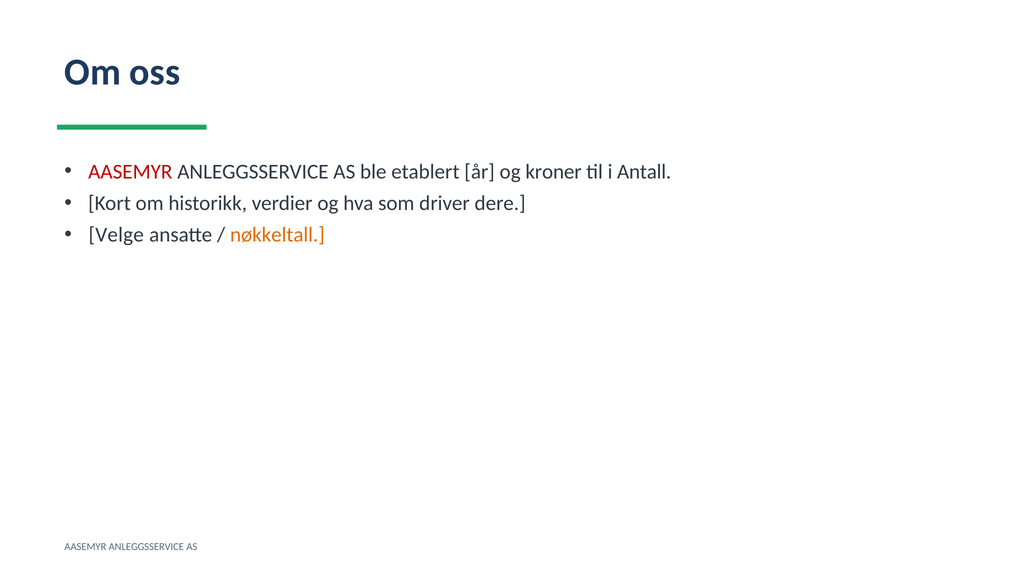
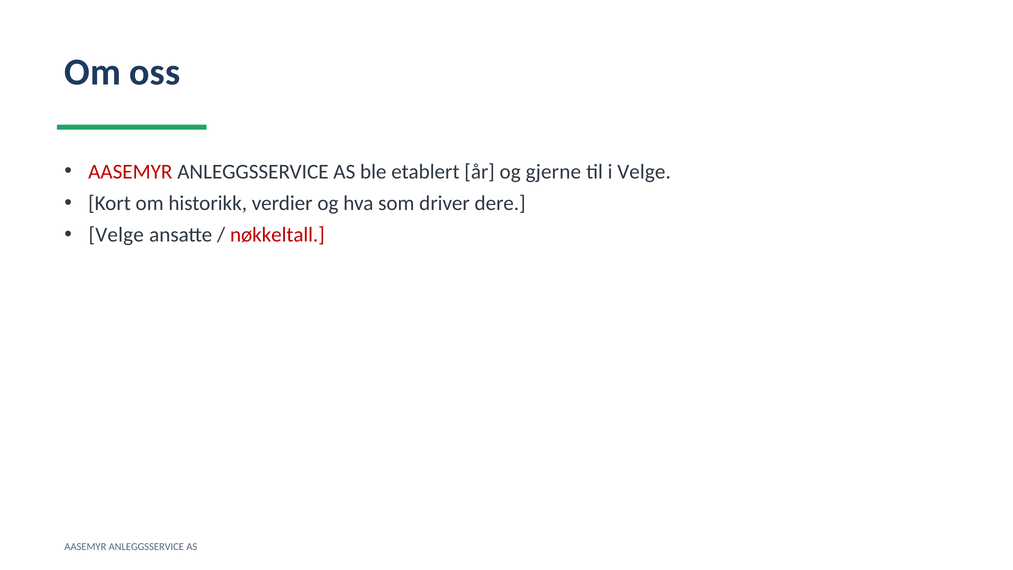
kroner: kroner -> gjerne (553, 172)
i Antall: Antall -> Velge (644, 172)
nøkkeltall colour: orange -> red (277, 235)
